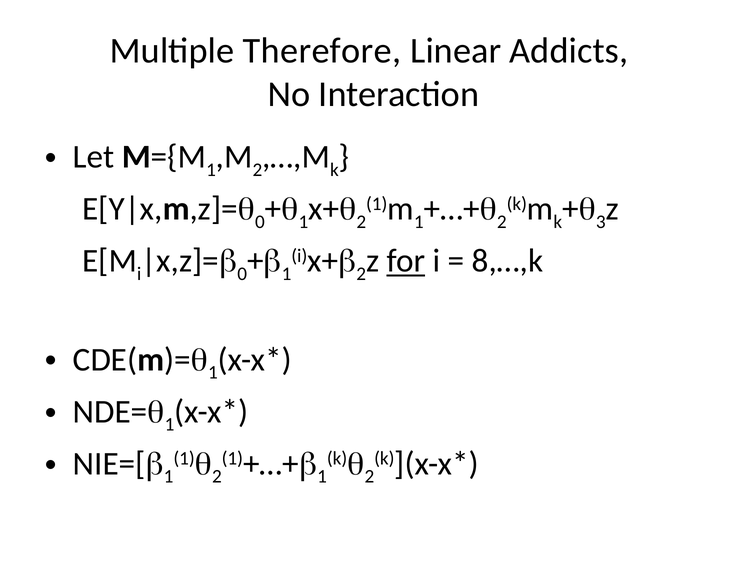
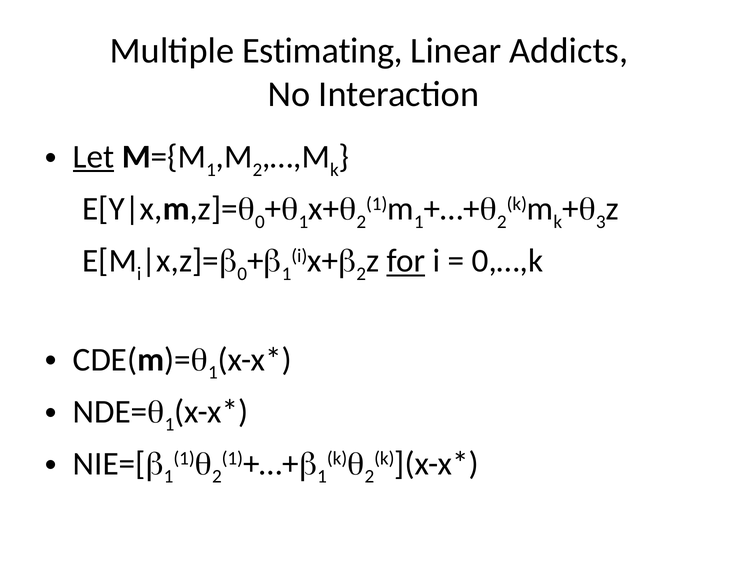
Therefore: Therefore -> Estimating (322, 50)
Let underline: none -> present (94, 157)
8,…,k: 8,…,k -> 0,…,k (507, 261)
